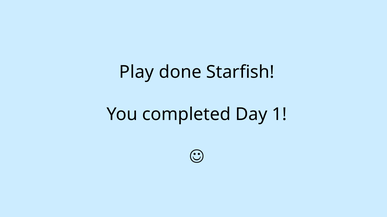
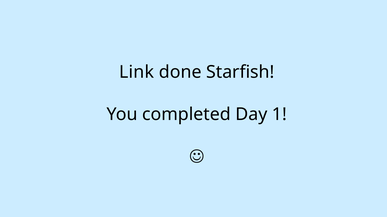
Play: Play -> Link (137, 72)
